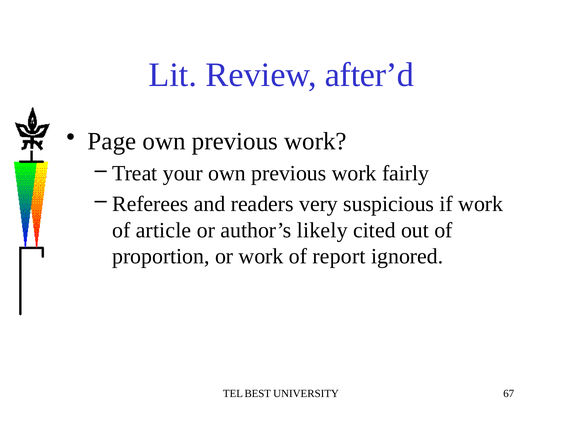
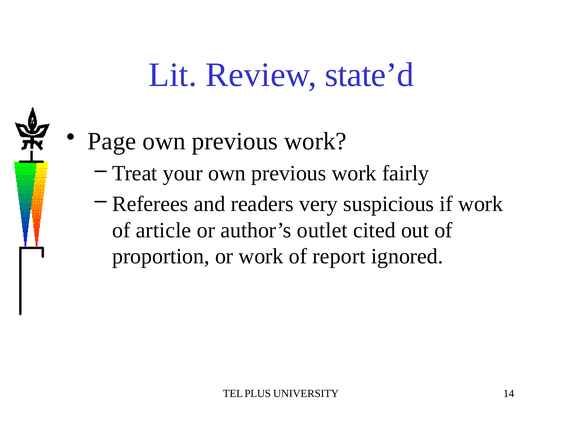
after’d: after’d -> state’d (369, 75)
likely: likely -> outlet (322, 230)
BEST: BEST -> PLUS (258, 394)
67: 67 -> 14 (509, 394)
